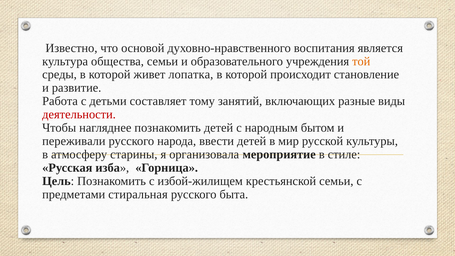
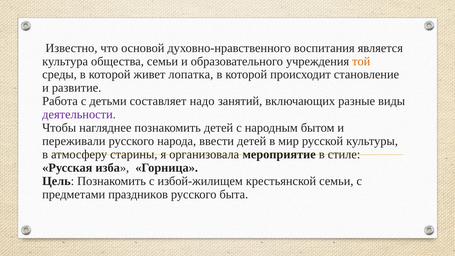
тому: тому -> надо (202, 101)
деятельности colour: red -> purple (79, 114)
стиральная: стиральная -> праздников (138, 194)
